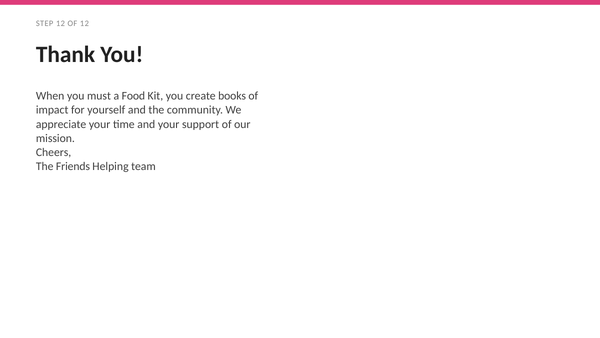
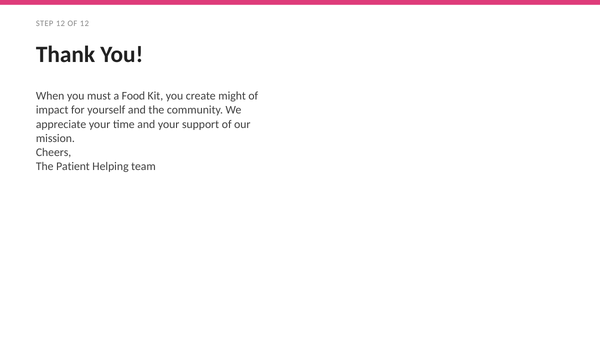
books: books -> might (232, 96)
Friends: Friends -> Patient (73, 166)
